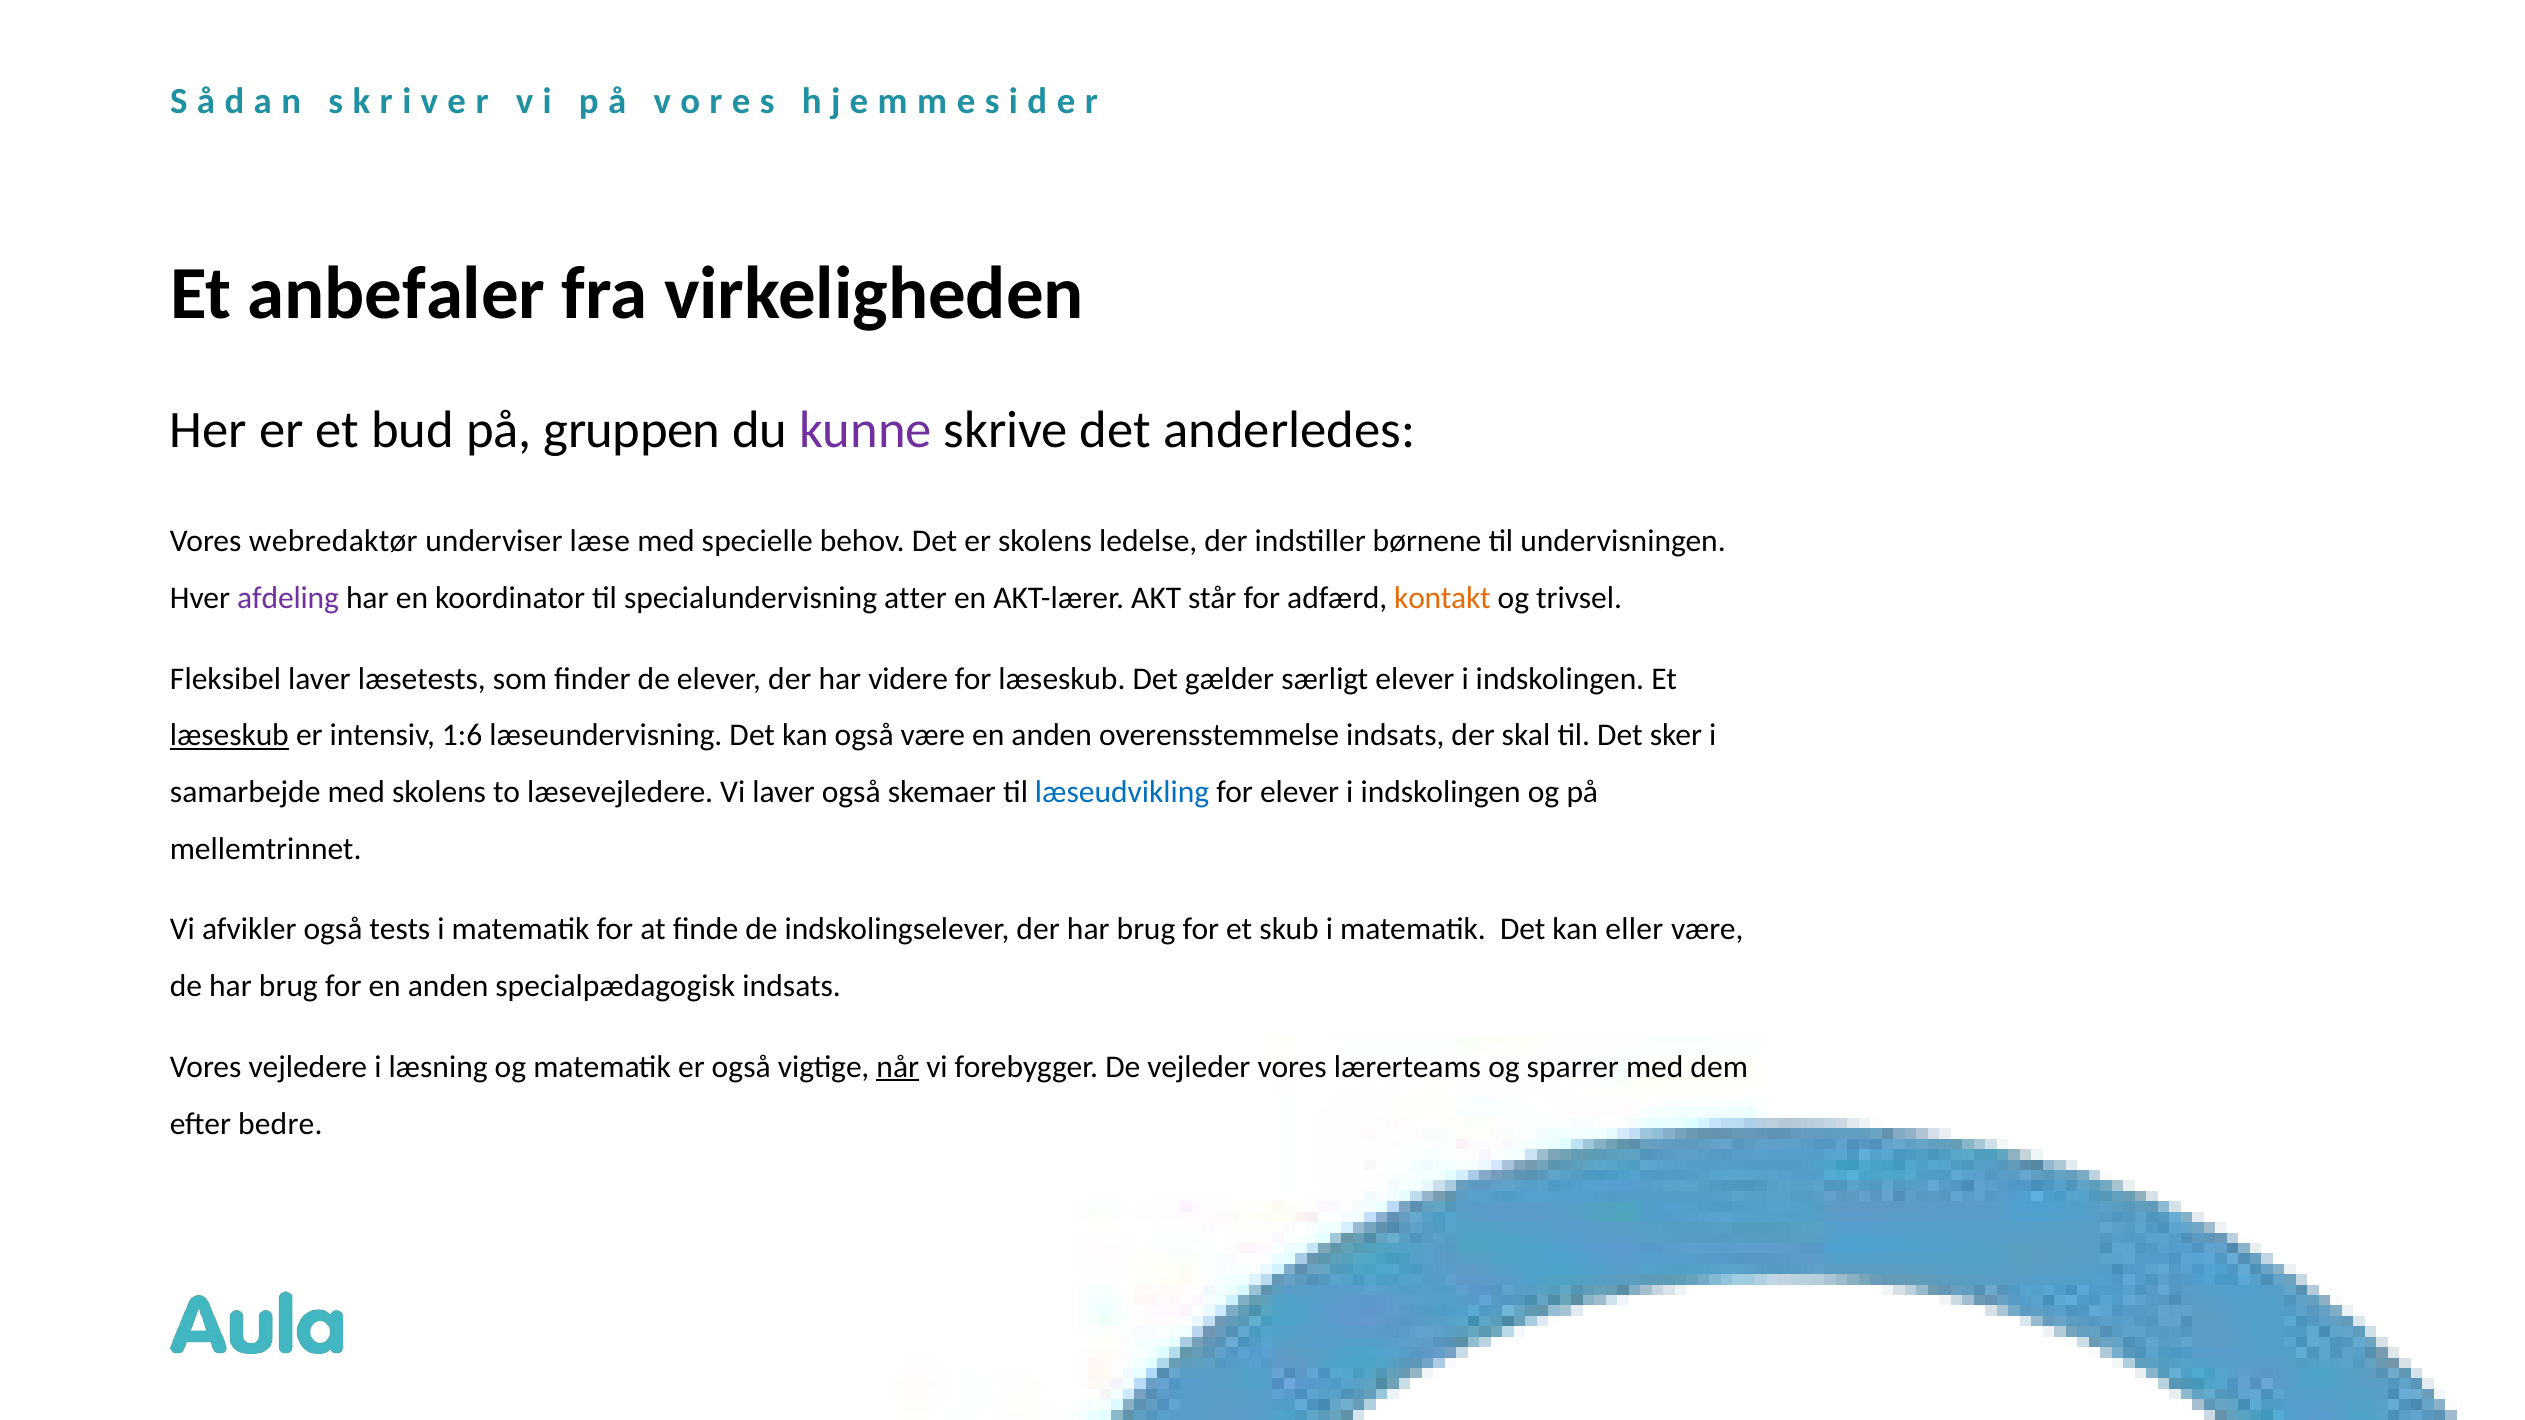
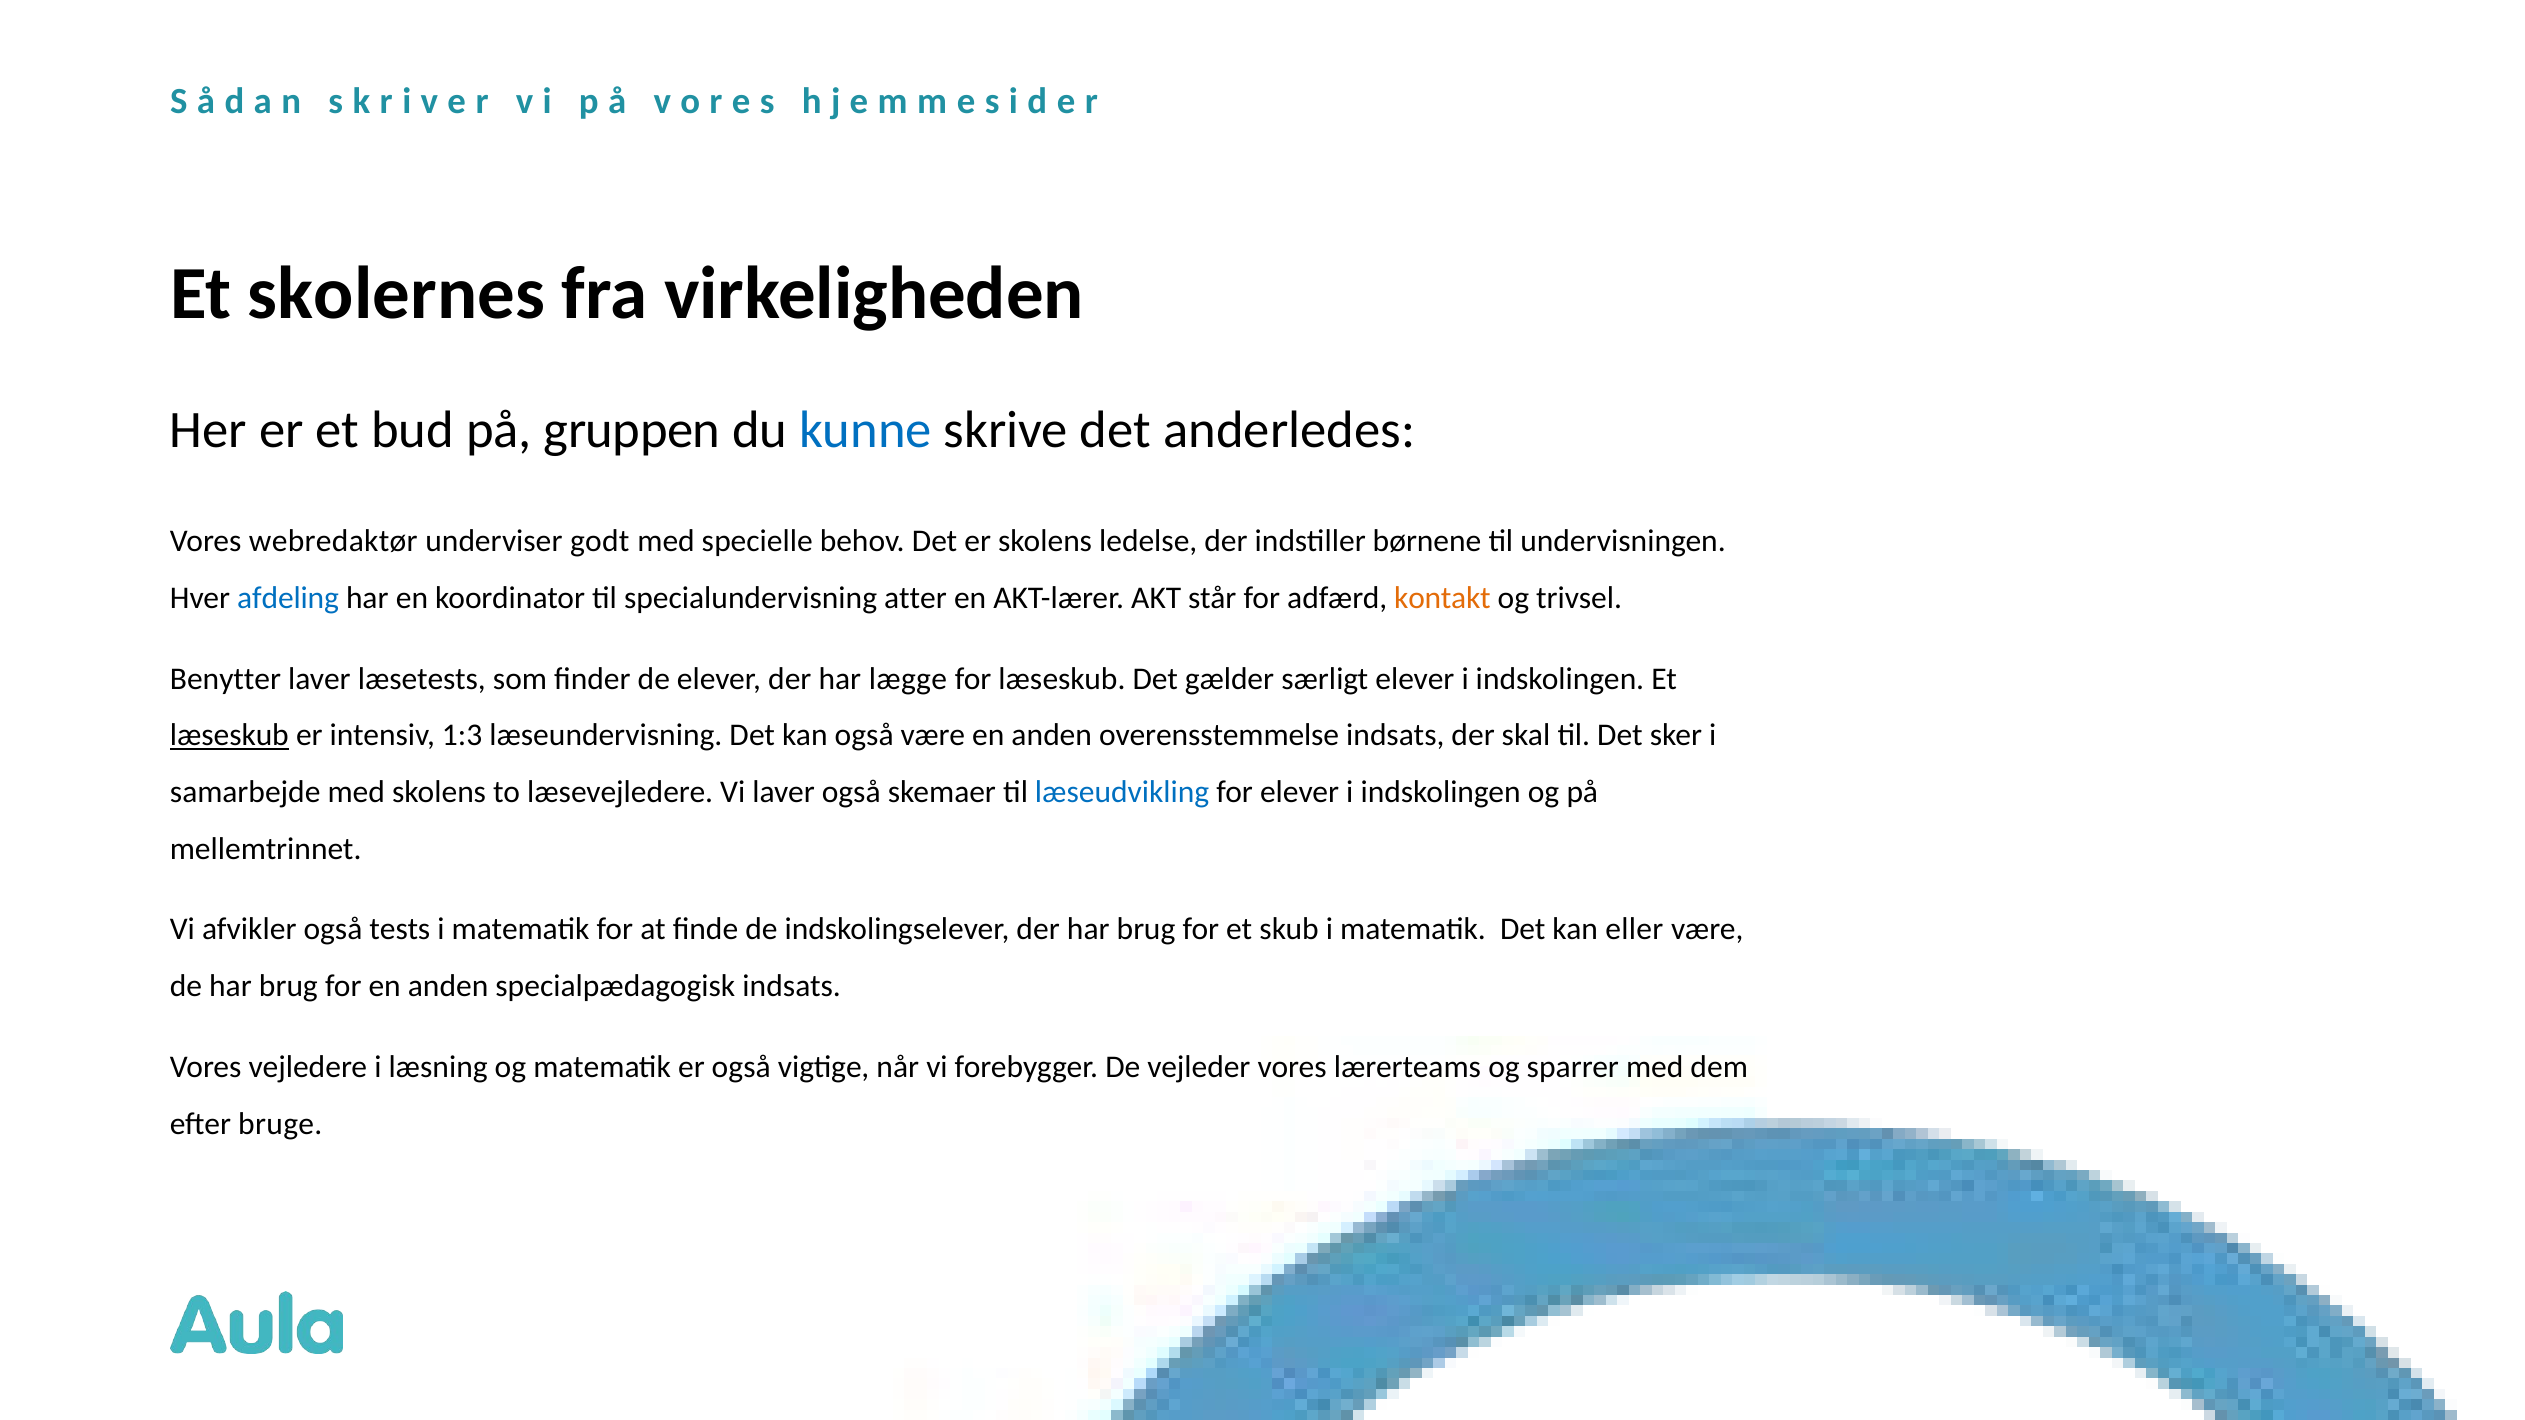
anbefaler: anbefaler -> skolernes (397, 294)
kunne colour: purple -> blue (865, 430)
læse: læse -> godt (600, 541)
afdeling colour: purple -> blue (288, 598)
Fleksibel: Fleksibel -> Benytter (226, 679)
videre: videre -> lægge (908, 679)
1:6: 1:6 -> 1:3 (462, 736)
når underline: present -> none (898, 1067)
bedre: bedre -> bruge (280, 1124)
